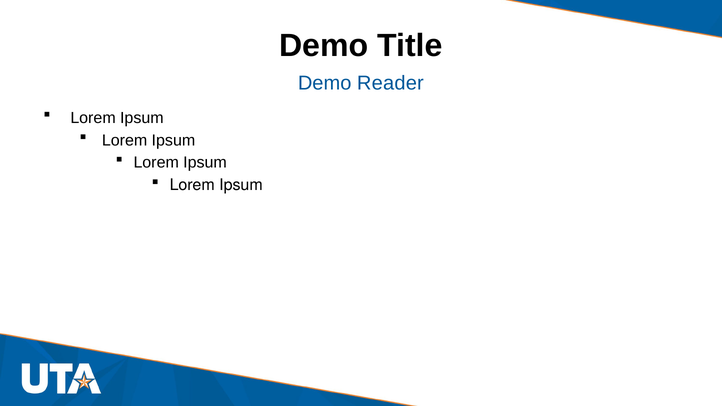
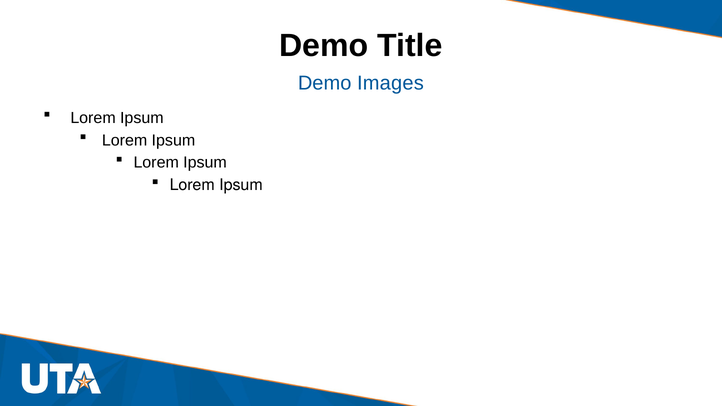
Reader: Reader -> Images (390, 83)
